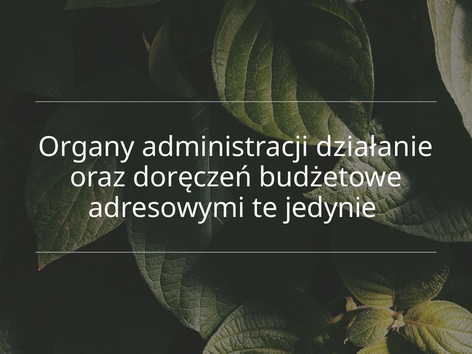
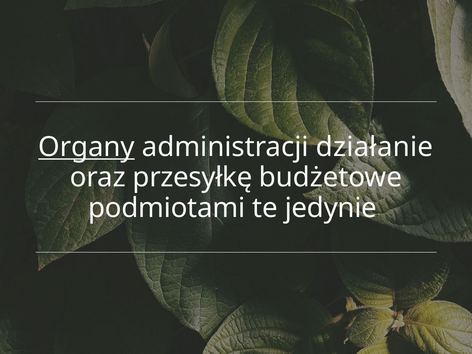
Organy underline: none -> present (87, 147)
doręczeń: doręczeń -> przesyłkę (192, 178)
adresowymi: adresowymi -> podmiotami (167, 208)
